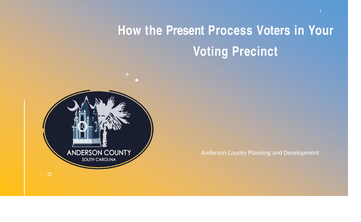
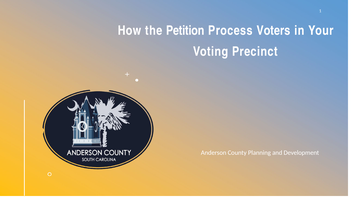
Present: Present -> Petition (185, 31)
